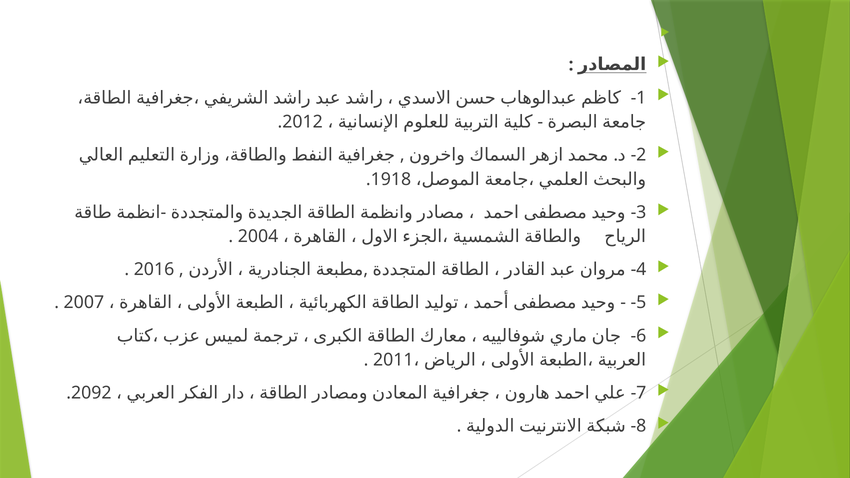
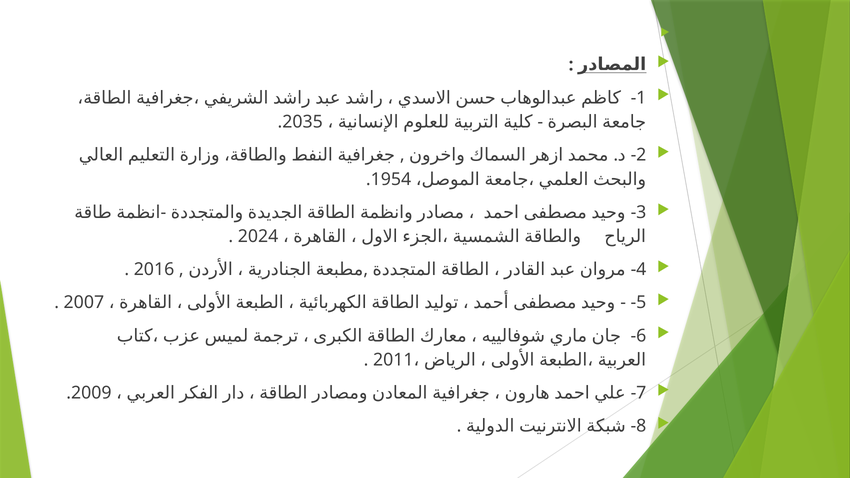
2012: 2012 -> 2035 (303, 122)
1918: 1918 -> 1954 (391, 179)
2004: 2004 -> 2024 (258, 237)
2092: 2092 -> 2009 (91, 393)
